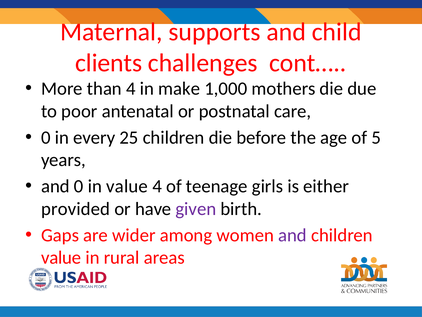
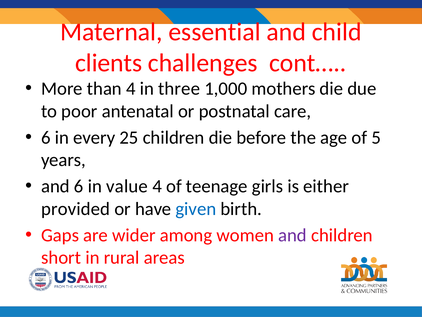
supports: supports -> essential (215, 32)
make: make -> three (179, 88)
0: 0 -> 6 (46, 137)
and 0: 0 -> 6 (79, 186)
given colour: purple -> blue (196, 209)
value: value -> short (61, 257)
